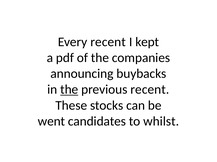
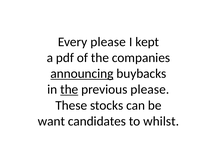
Every recent: recent -> please (108, 42)
announcing underline: none -> present (82, 74)
previous recent: recent -> please (150, 90)
went: went -> want (51, 122)
